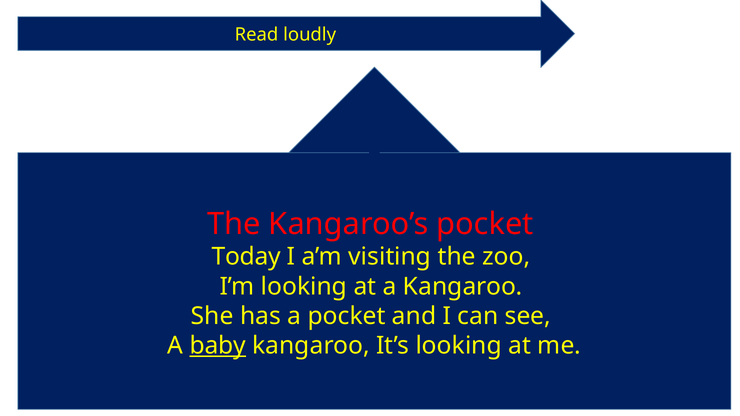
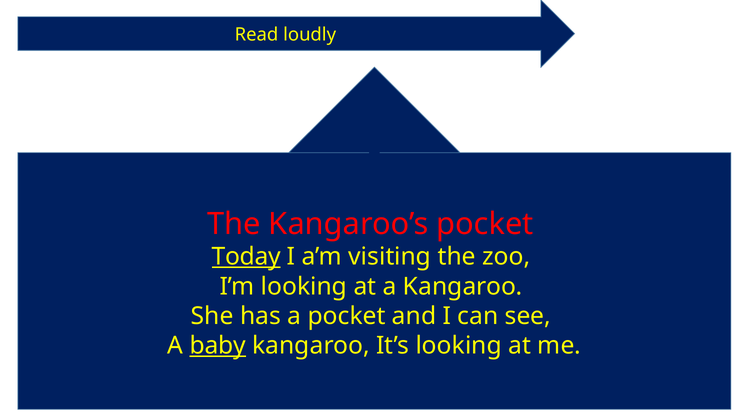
Today underline: none -> present (246, 257)
